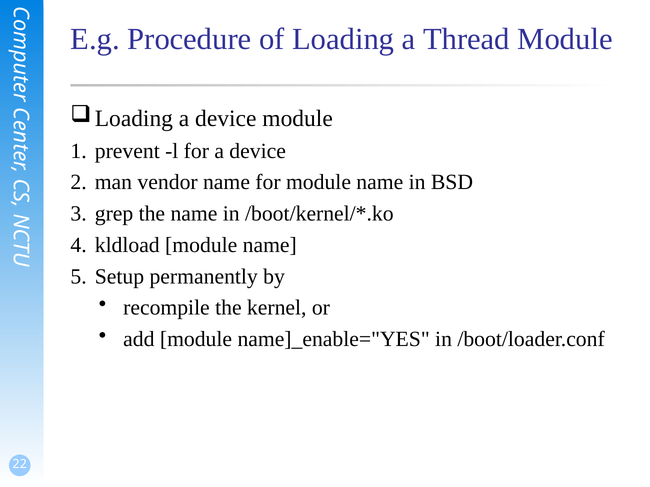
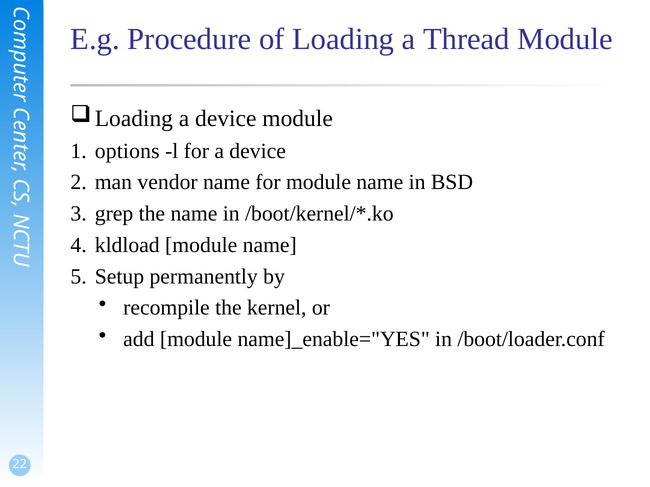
prevent: prevent -> options (127, 151)
